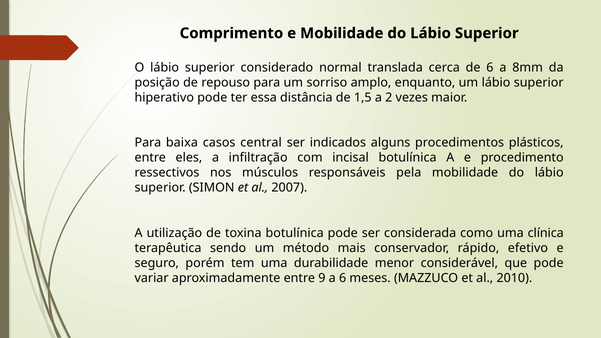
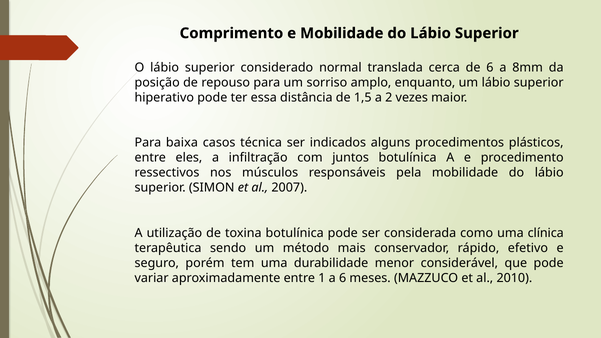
central: central -> técnica (261, 143)
incisal: incisal -> juntos (351, 158)
9: 9 -> 1 (322, 278)
